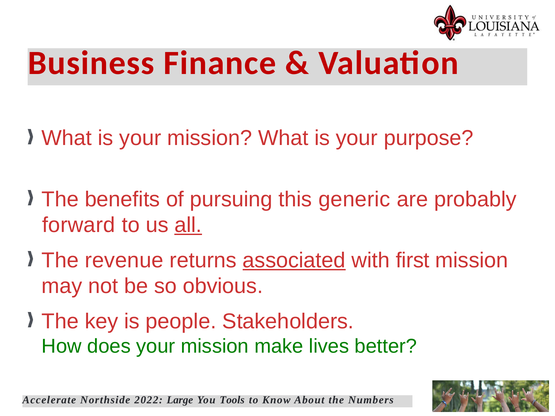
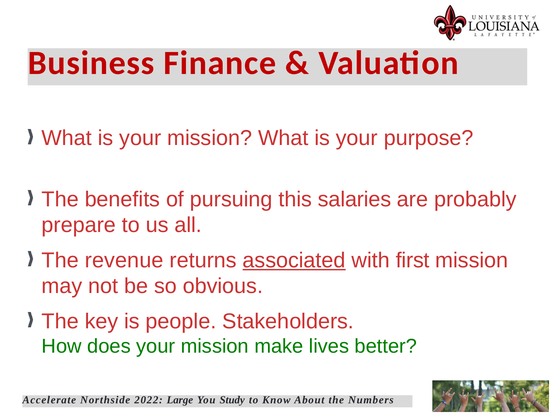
generic: generic -> salaries (355, 199)
forward: forward -> prepare (79, 225)
all underline: present -> none (188, 225)
Tools: Tools -> Study (232, 400)
